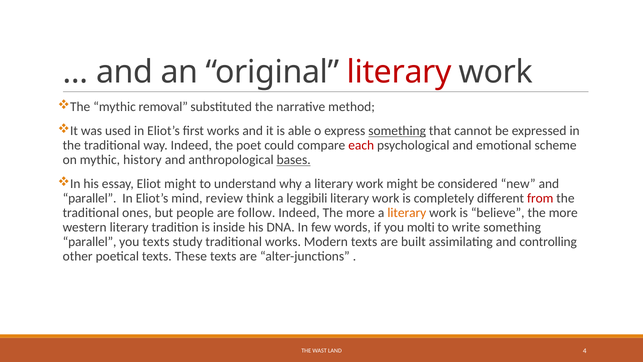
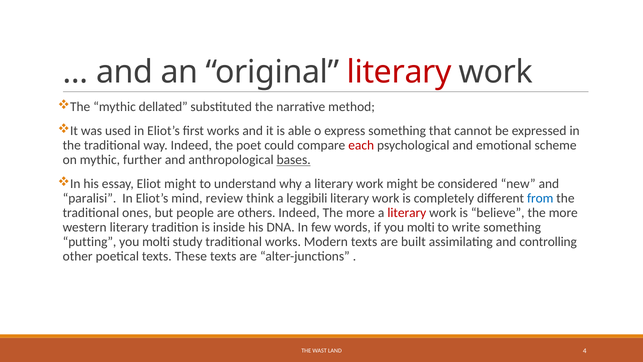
removal: removal -> dellated (163, 107)
something underline: present -> none (397, 131)
history: history -> further (142, 160)
parallel: parallel -> paralisi (89, 198)
from colour: red -> blue (540, 198)
follow: follow -> others (257, 213)
literary colour: orange -> red (407, 213)
parallel: parallel -> putting (89, 242)
texts: texts -> molti (156, 242)
